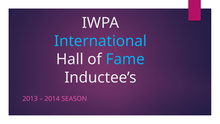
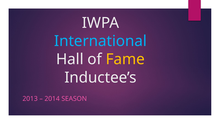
Fame colour: light blue -> yellow (125, 59)
